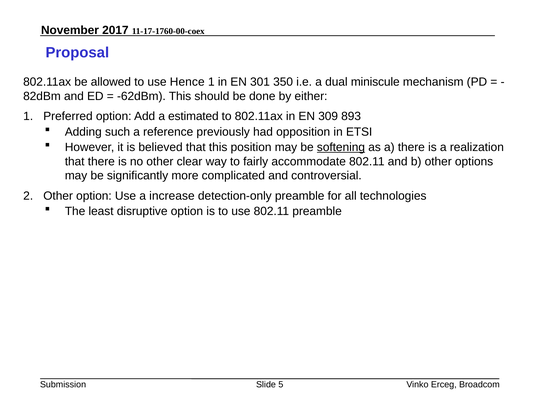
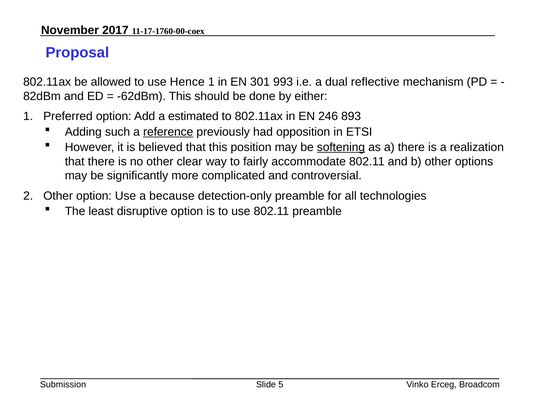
350: 350 -> 993 (283, 82)
miniscule: miniscule -> reflective (375, 82)
309: 309 -> 246 (328, 116)
reference underline: none -> present (168, 132)
increase: increase -> because (172, 196)
